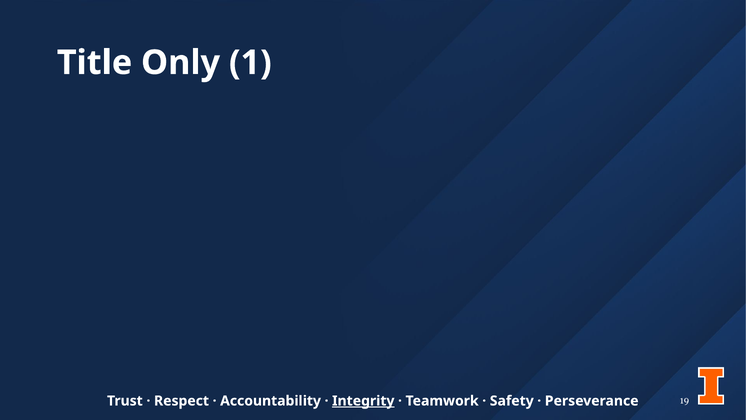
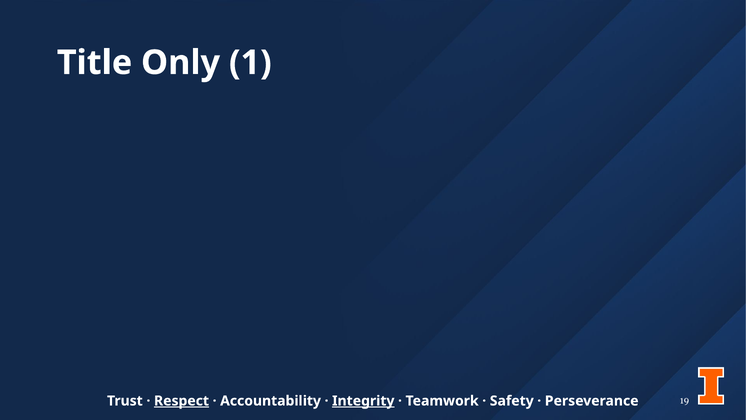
Respect underline: none -> present (181, 401)
